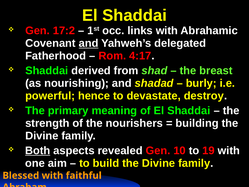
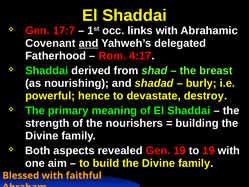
17:2: 17:2 -> 17:7 (64, 31)
Both underline: present -> none (38, 150)
Gen 10: 10 -> 19 (180, 150)
